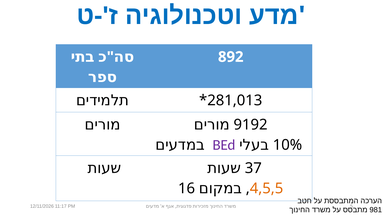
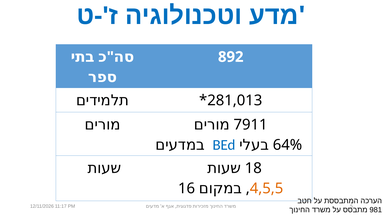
9192: 9192 -> 7911 (251, 124)
BEd colour: purple -> blue (224, 145)
10%: 10% -> 64% (288, 145)
37: 37 -> 18 (253, 168)
